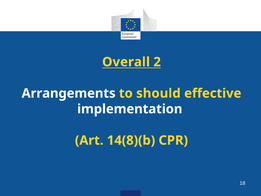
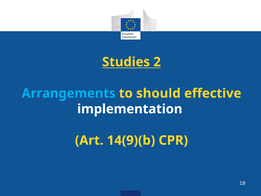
Overall: Overall -> Studies (126, 62)
Arrangements colour: white -> light blue (69, 93)
14(8)(b: 14(8)(b -> 14(9)(b (131, 140)
